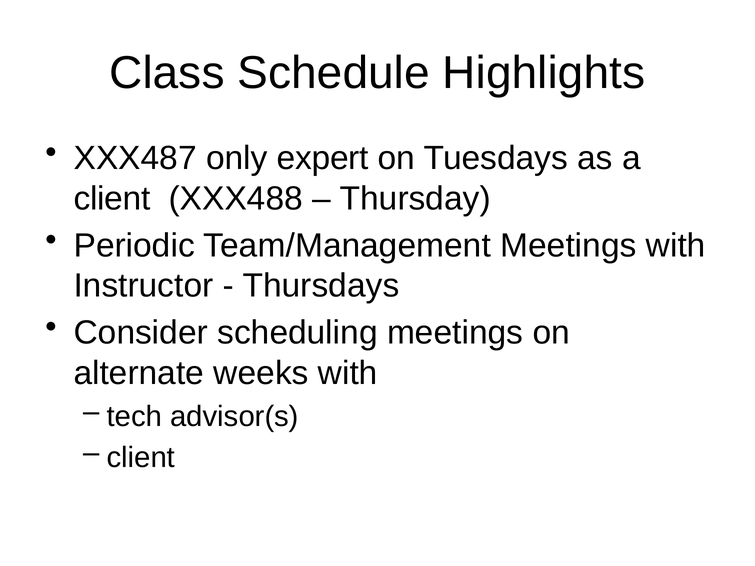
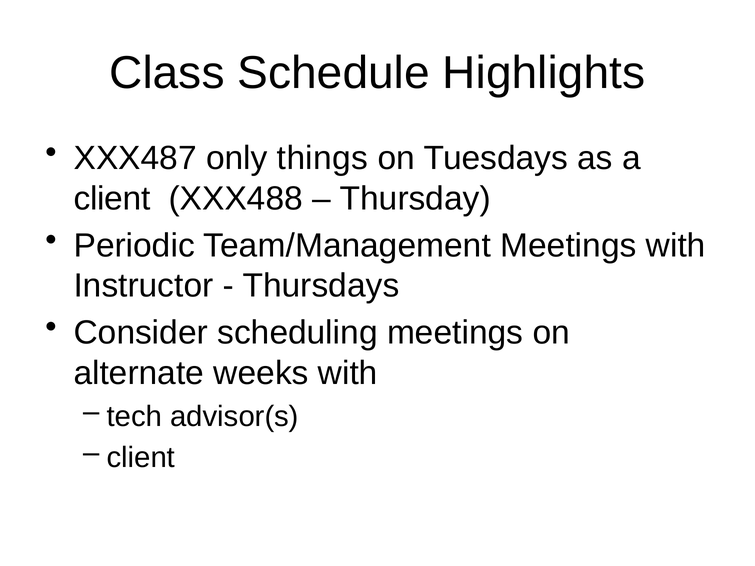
expert: expert -> things (322, 158)
